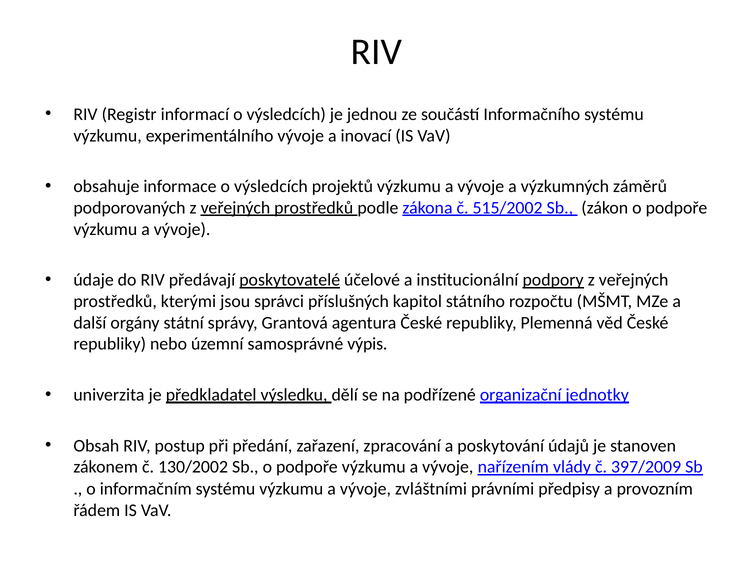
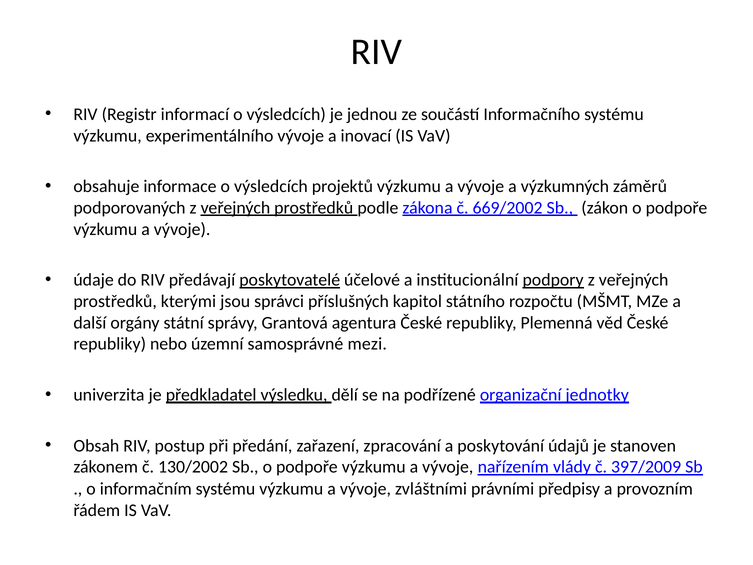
515/2002: 515/2002 -> 669/2002 (508, 208)
výpis: výpis -> mezi (367, 344)
